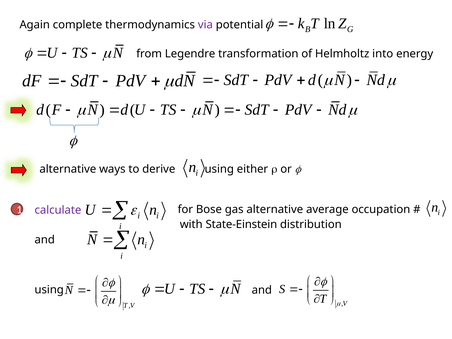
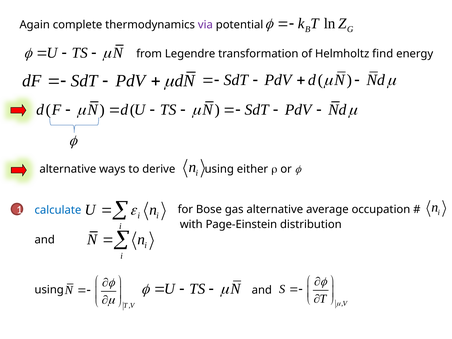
into: into -> find (383, 54)
calculate colour: purple -> blue (58, 210)
State-Einstein: State-Einstein -> Page-Einstein (241, 224)
